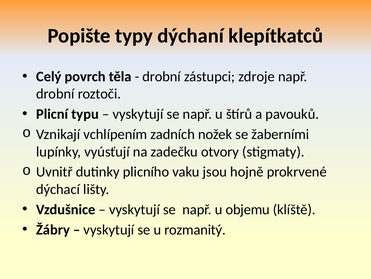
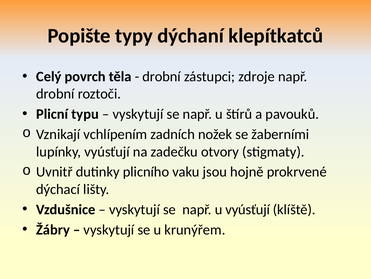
u objemu: objemu -> vyúsťují (248, 209)
rozmanitý: rozmanitý -> krunýřem (195, 229)
